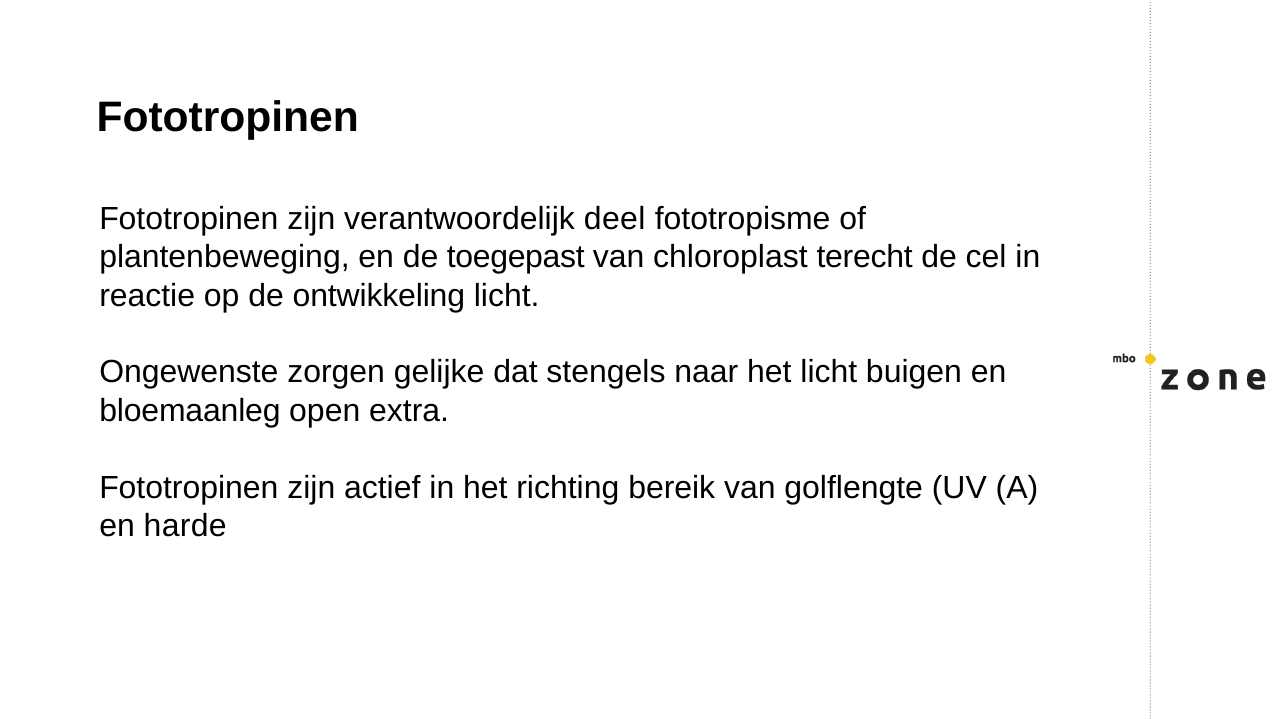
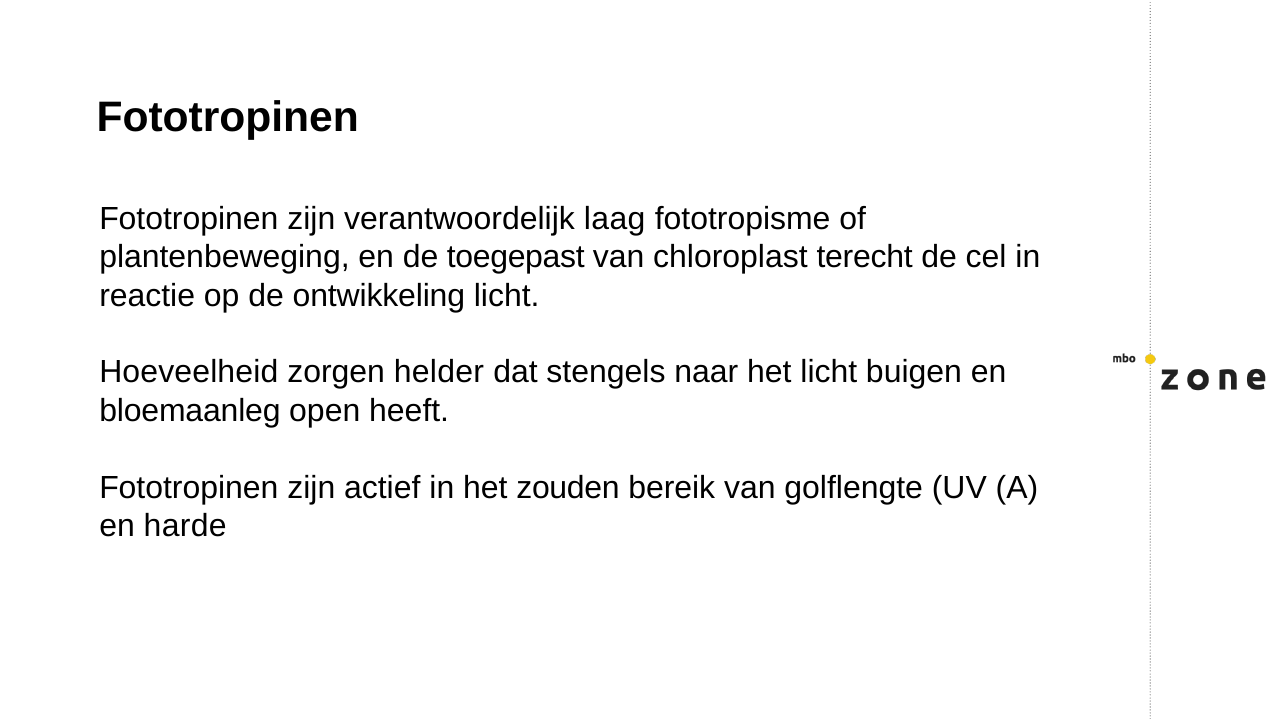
deel: deel -> laag (615, 219)
Ongewenste: Ongewenste -> Hoeveelheid (189, 372)
gelijke: gelijke -> helder (439, 372)
extra: extra -> heeft (409, 411)
richting: richting -> zouden (568, 487)
